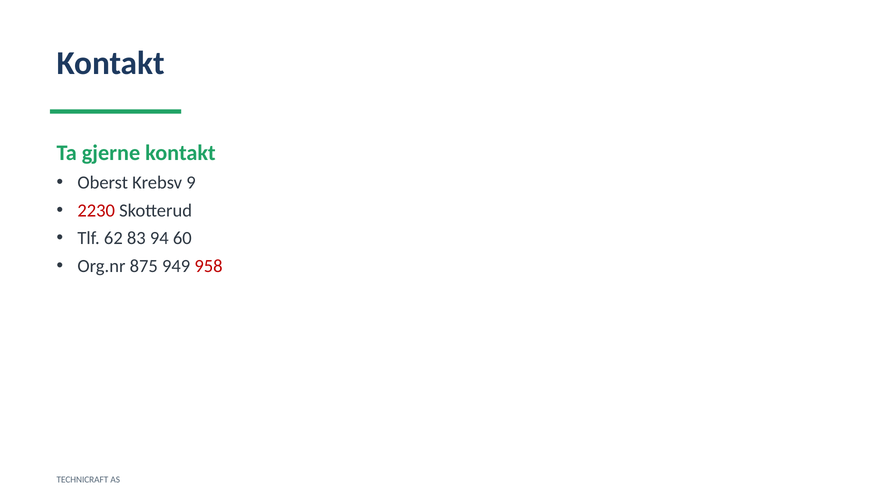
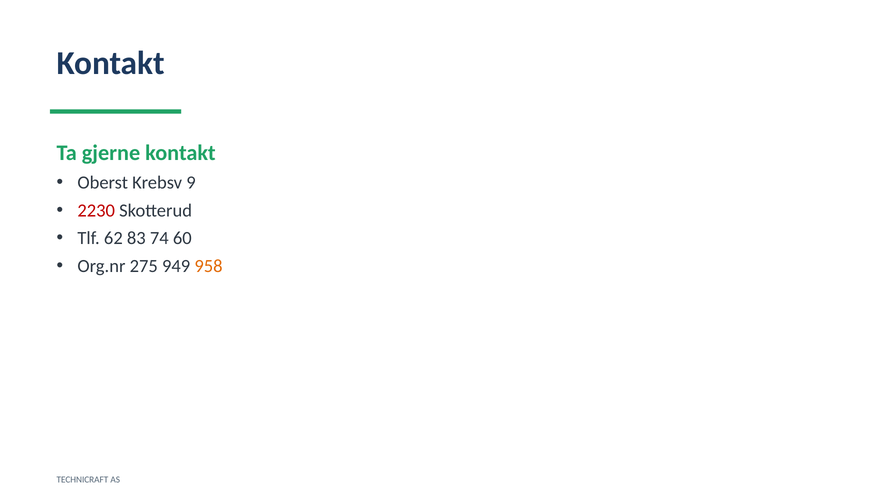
94: 94 -> 74 (159, 238)
875: 875 -> 275 (144, 266)
958 colour: red -> orange (209, 266)
